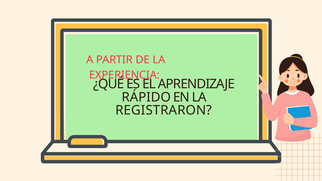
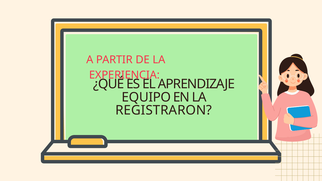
RÁPIDO: RÁPIDO -> EQUIPO (146, 97)
